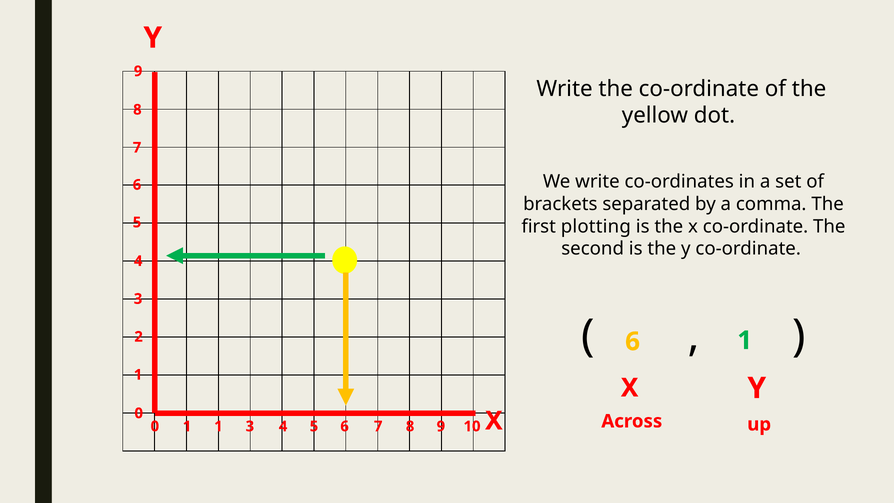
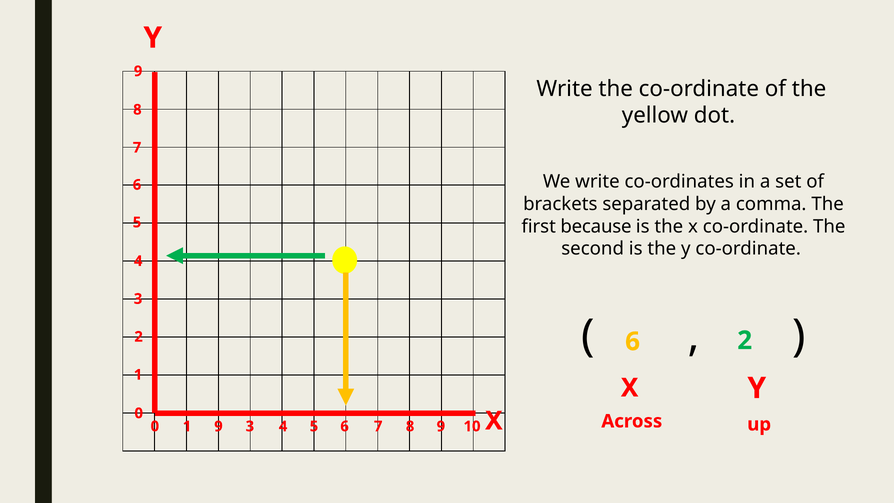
plotting: plotting -> because (596, 226)
6 1: 1 -> 2 (745, 340)
1 1: 1 -> 9 (218, 426)
